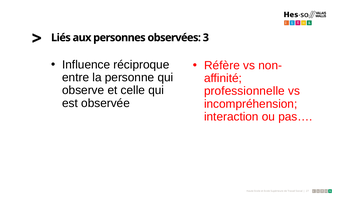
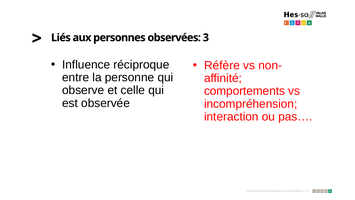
professionnelle: professionnelle -> comportements (244, 91)
